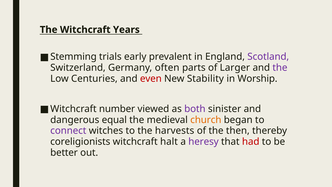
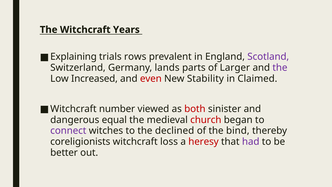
Stemming: Stemming -> Explaining (73, 57)
early: early -> rows (135, 57)
often: often -> lands (167, 68)
Centuries: Centuries -> Increased (94, 79)
Worship: Worship -> Claimed (257, 79)
both colour: purple -> red (195, 109)
church colour: orange -> red (206, 120)
harvests: harvests -> declined (175, 131)
then: then -> bind (238, 131)
halt: halt -> loss (169, 142)
heresy colour: purple -> red (204, 142)
had colour: red -> purple (251, 142)
